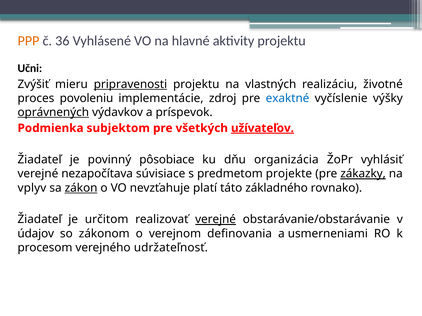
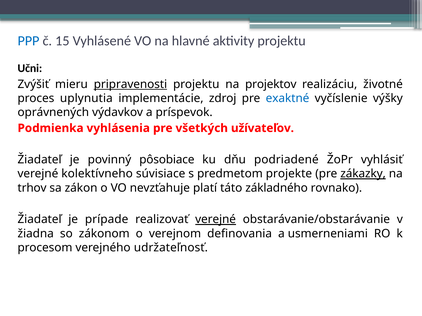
PPP colour: orange -> blue (29, 41)
36: 36 -> 15 (62, 41)
vlastných: vlastných -> projektov (271, 84)
povoleniu: povoleniu -> uplynutia (86, 98)
oprávnených underline: present -> none (53, 112)
subjektom: subjektom -> vyhlásenia (118, 128)
užívateľov underline: present -> none (262, 128)
organizácia: organizácia -> podriadené (286, 160)
nezapočítava: nezapočítava -> kolektívneho (97, 174)
vplyv: vplyv -> trhov (32, 188)
zákon underline: present -> none (81, 188)
určitom: určitom -> prípade (107, 220)
údajov: údajov -> žiadna (36, 234)
